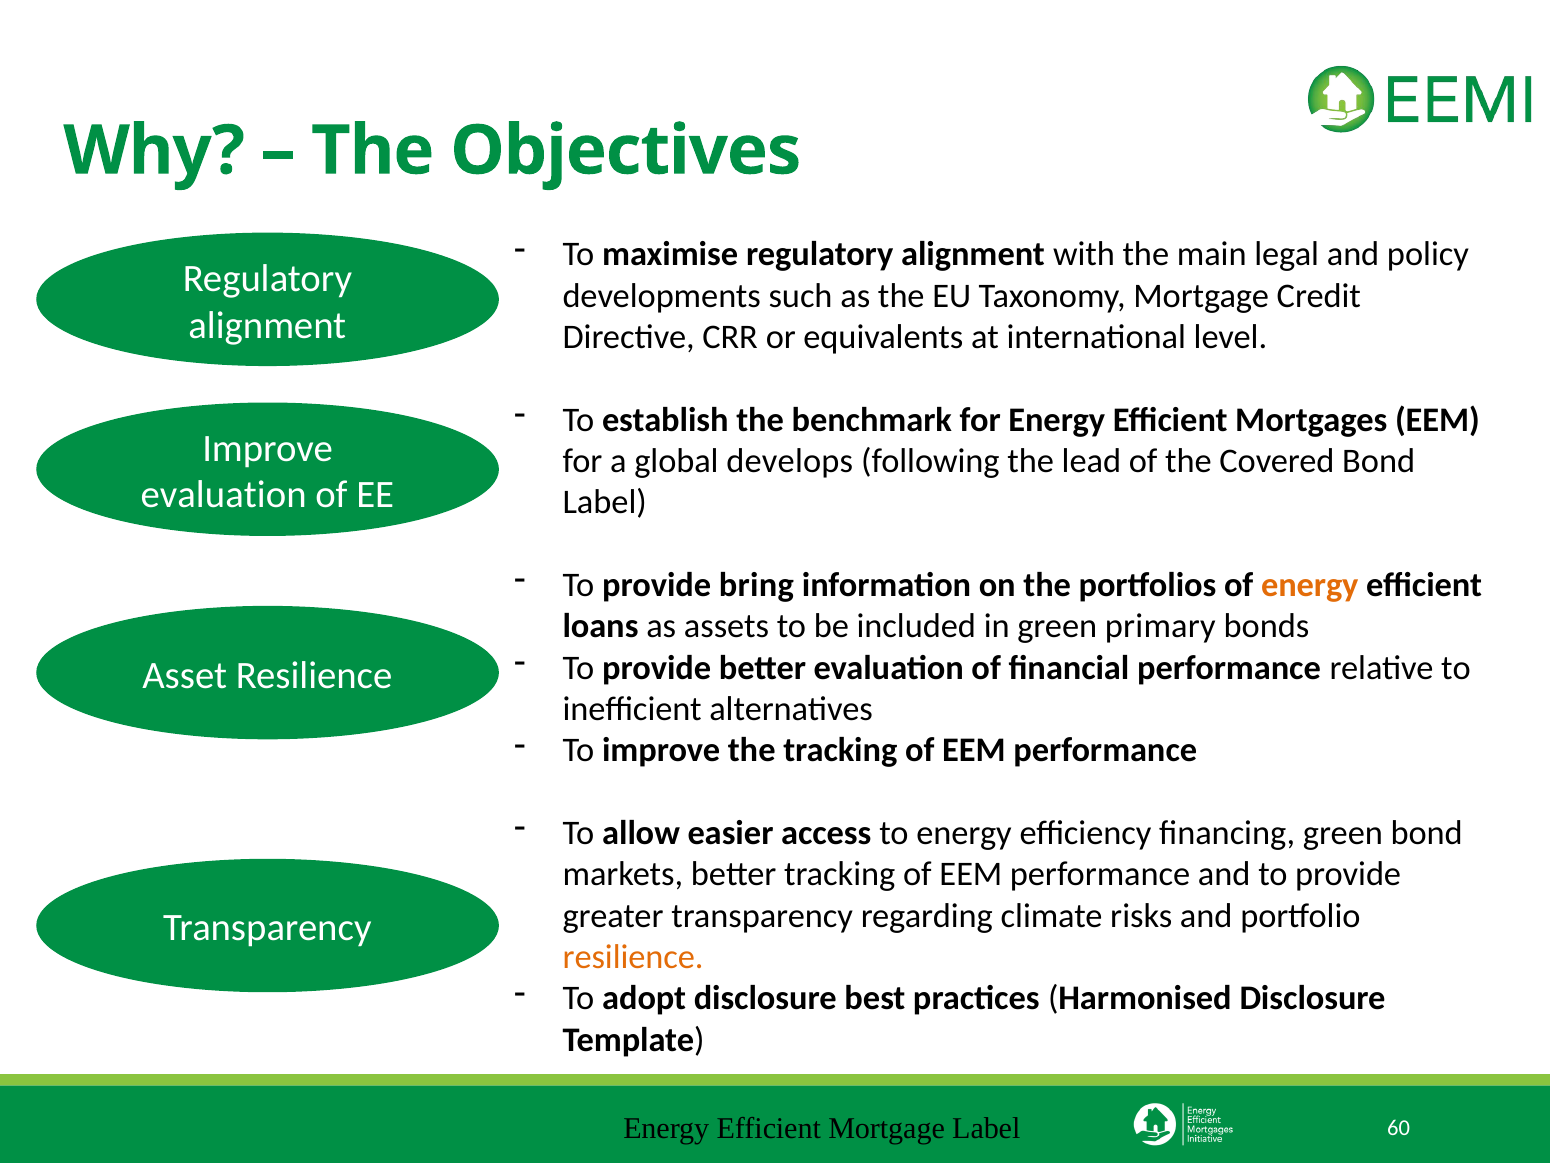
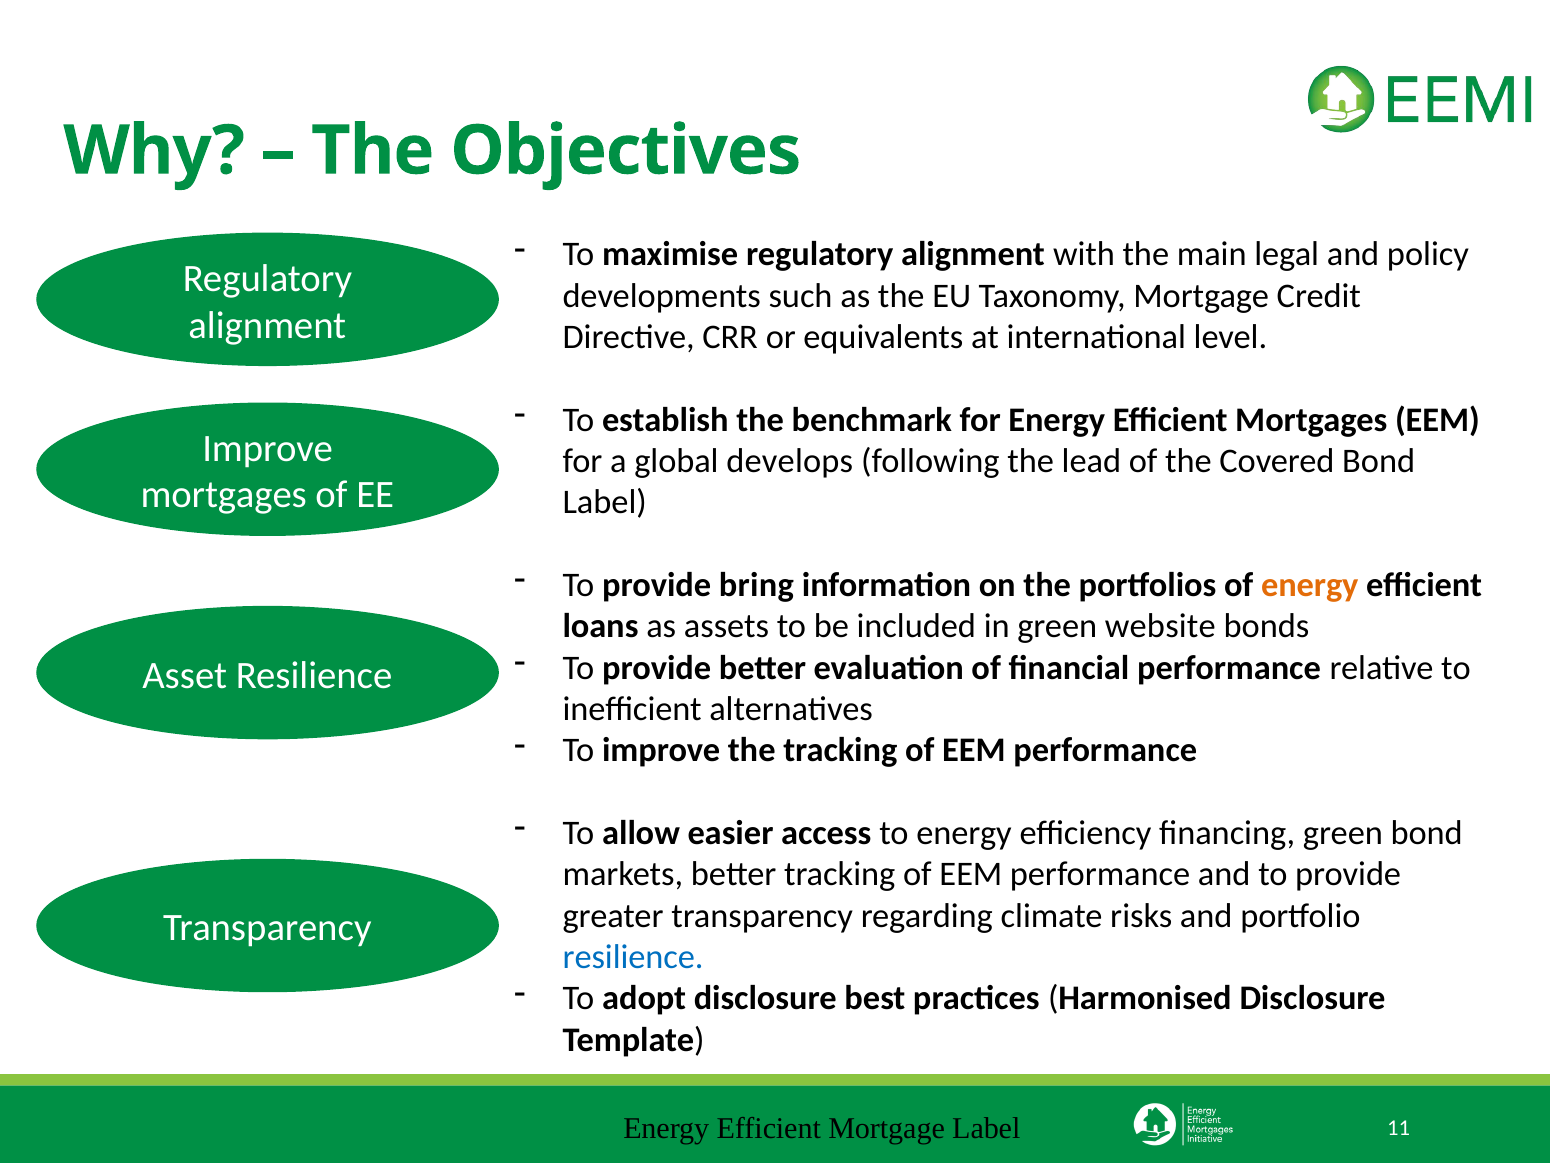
evaluation: evaluation -> mortgages (224, 495)
primary: primary -> website (1160, 626)
resilience colour: orange -> blue (633, 957)
60: 60 -> 11 (1399, 1127)
